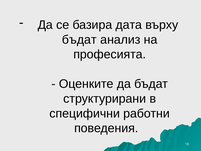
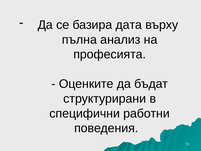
бъдат: бъдат -> пълна (79, 40)
